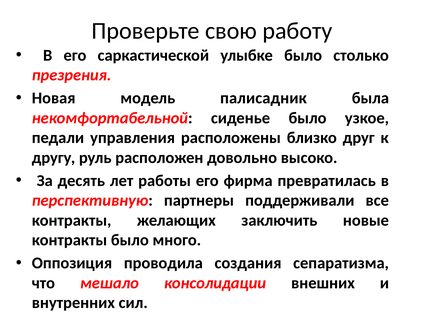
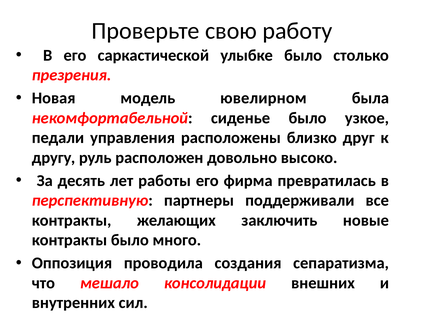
палисадник: палисадник -> ювелирном (263, 98)
